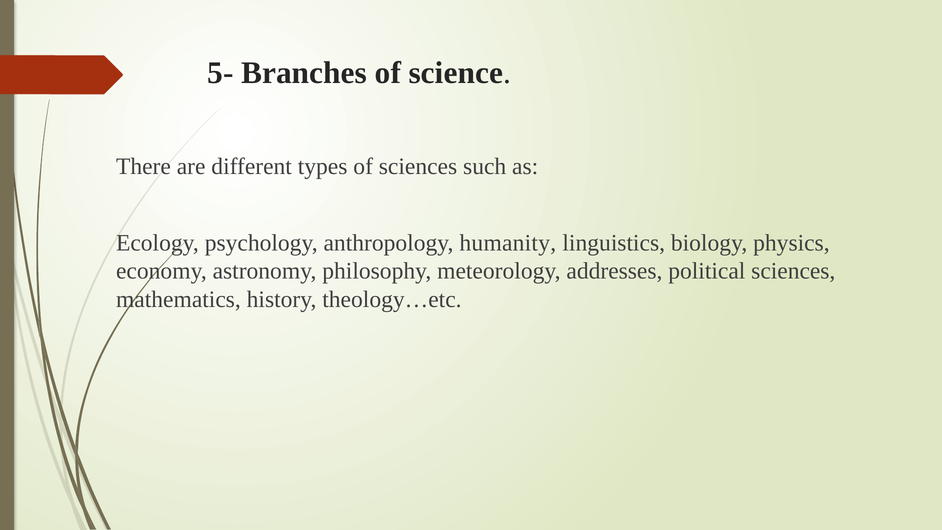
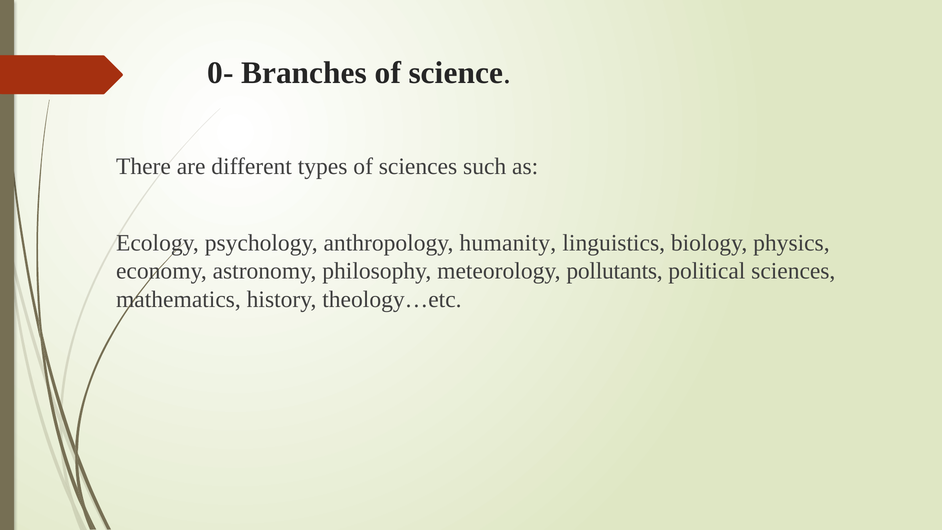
5-: 5- -> 0- (220, 73)
addresses: addresses -> pollutants (615, 271)
